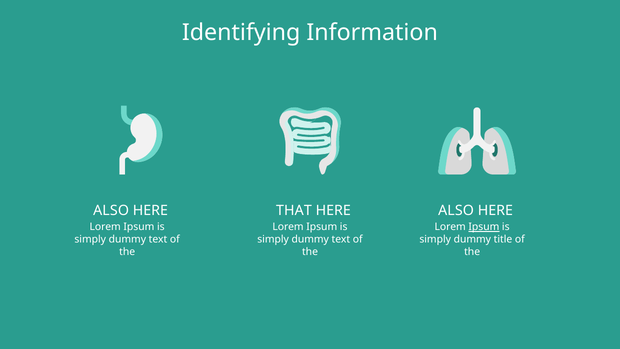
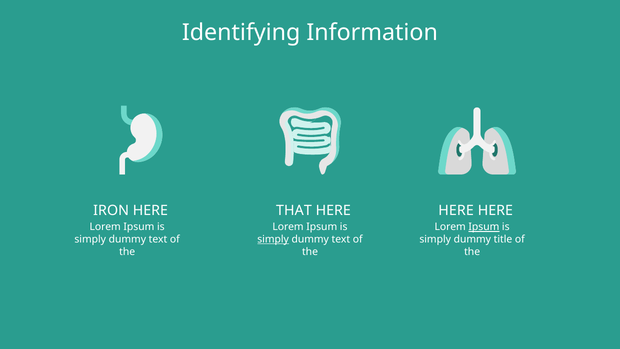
ALSO: ALSO -> IRON (111, 211)
ALSO: ALSO -> HERE (456, 211)
simply underline: none -> present (273, 239)
